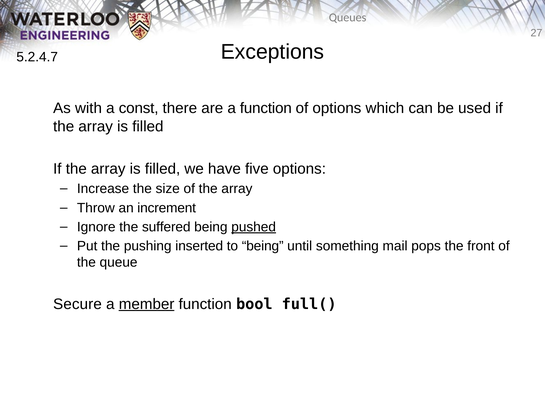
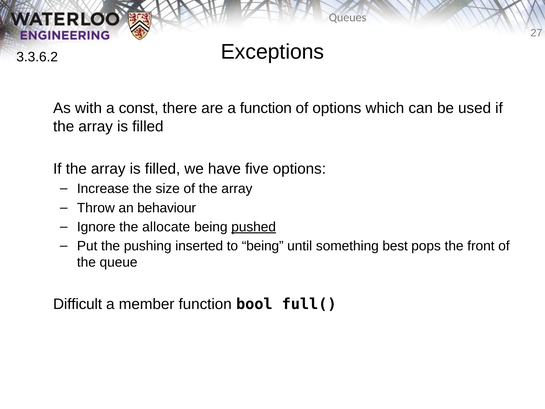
5.2.4.7: 5.2.4.7 -> 3.3.6.2 (37, 57)
increment: increment -> behaviour (167, 208)
suffered: suffered -> allocate (166, 227)
mail: mail -> best (395, 246)
Secure: Secure -> Difficult (78, 304)
member underline: present -> none (147, 304)
